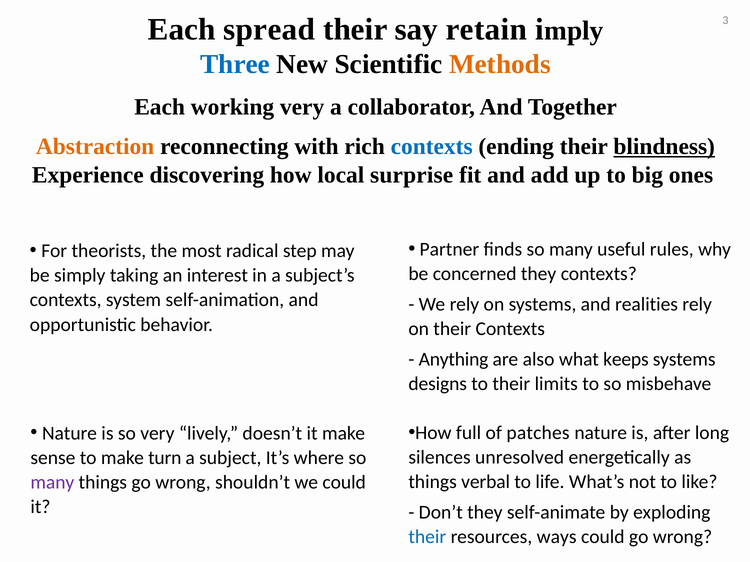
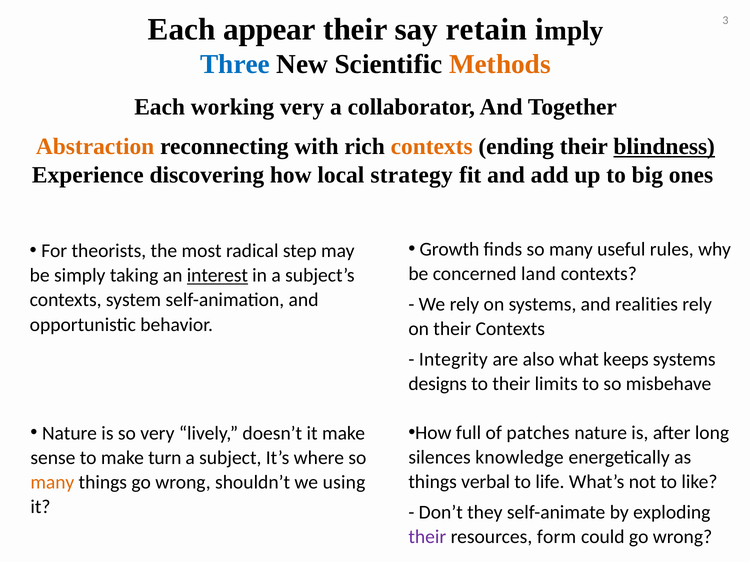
spread: spread -> appear (269, 30)
contexts colour: blue -> orange (432, 147)
surprise: surprise -> strategy (412, 175)
Partner: Partner -> Growth (449, 250)
concerned they: they -> land (539, 274)
interest underline: none -> present (217, 276)
Anything: Anything -> Integrity (453, 360)
unresolved: unresolved -> knowledge (520, 458)
many colour: purple -> orange (52, 483)
we could: could -> using (344, 483)
their colour: blue -> purple (427, 537)
ways: ways -> form (557, 537)
